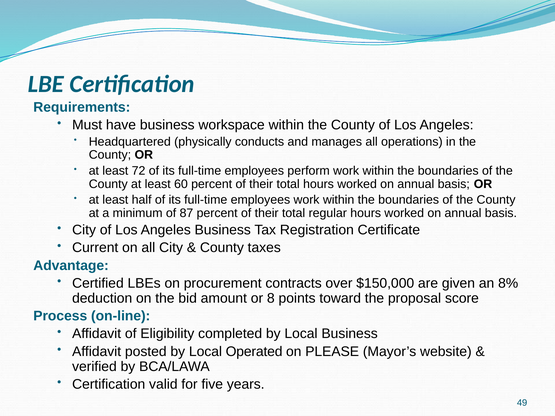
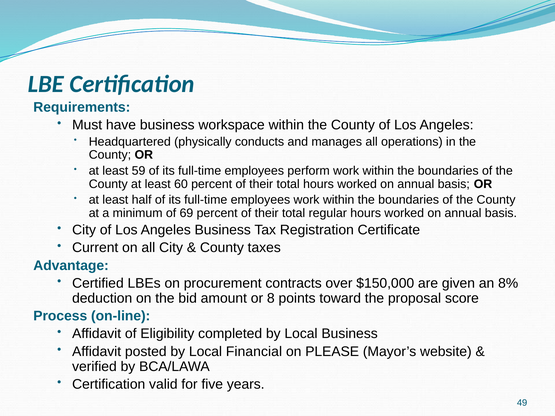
72: 72 -> 59 (139, 171)
87: 87 -> 69 (186, 213)
Operated: Operated -> Financial (254, 352)
